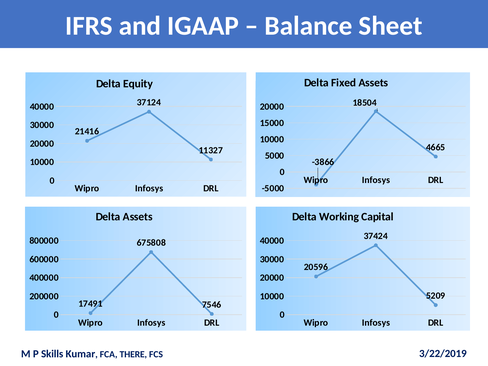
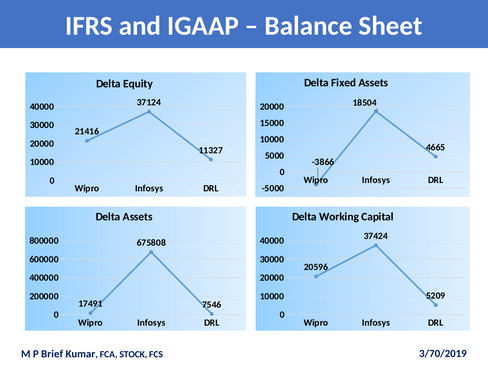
3/22/2019: 3/22/2019 -> 3/70/2019 (443, 354)
Skills: Skills -> Brief (52, 354)
THERE: THERE -> STOCK (133, 354)
